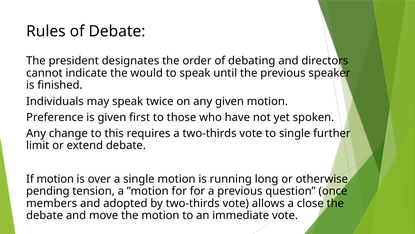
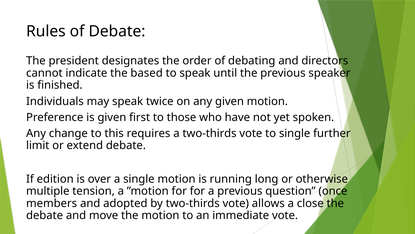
would: would -> based (147, 73)
If motion: motion -> edition (55, 179)
pending: pending -> multiple (48, 191)
